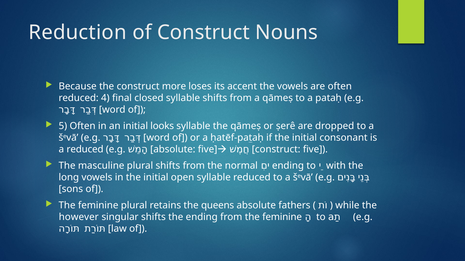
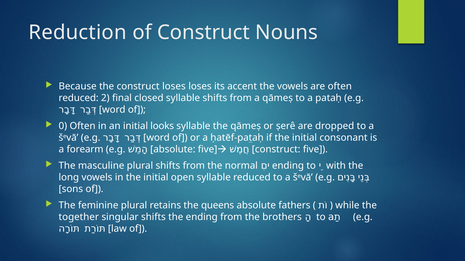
construct more: more -> loses (174, 87)
4: 4 -> 2 (105, 98)
5: 5 -> 0 (63, 126)
a reduced: reduced -> forearm (85, 150)
however: however -> together (79, 218)
from the feminine: feminine -> brothers (282, 218)
